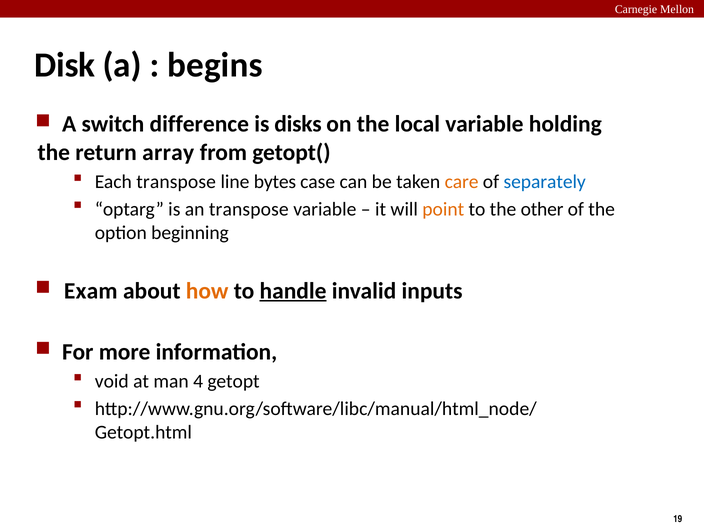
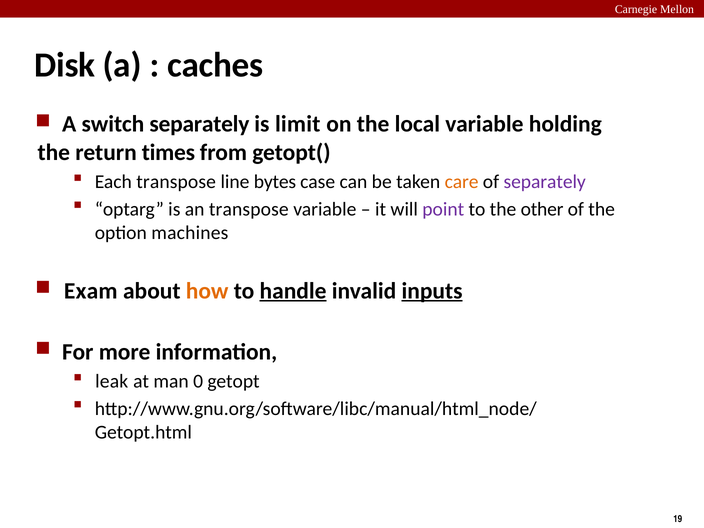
begins: begins -> caches (215, 65)
switch difference: difference -> separately (199, 124)
disks: disks -> limit (298, 124)
array: array -> times (168, 152)
separately colour: blue -> purple (545, 182)
point colour: orange -> purple (443, 209)
beginning: beginning -> machines (190, 233)
inputs underline: none -> present (432, 291)
void: void -> leak (112, 381)
4: 4 -> 0 (198, 381)
